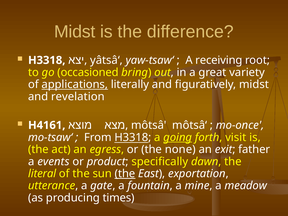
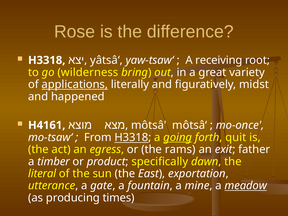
Midst: Midst -> Rose (75, 32)
occasioned: occasioned -> wilderness (88, 72)
revelation: revelation -> happened (78, 97)
visit: visit -> quit (236, 137)
none: none -> rams (180, 149)
events: events -> timber (54, 162)
the underline: present -> none (125, 174)
meadow underline: none -> present (246, 186)
